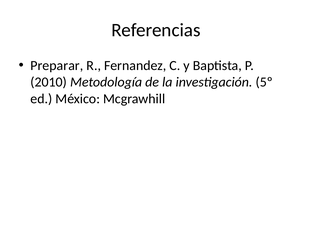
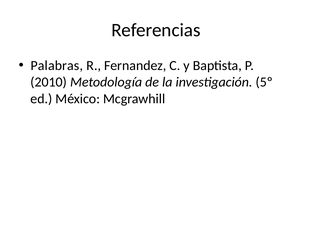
Preparar: Preparar -> Palabras (57, 65)
